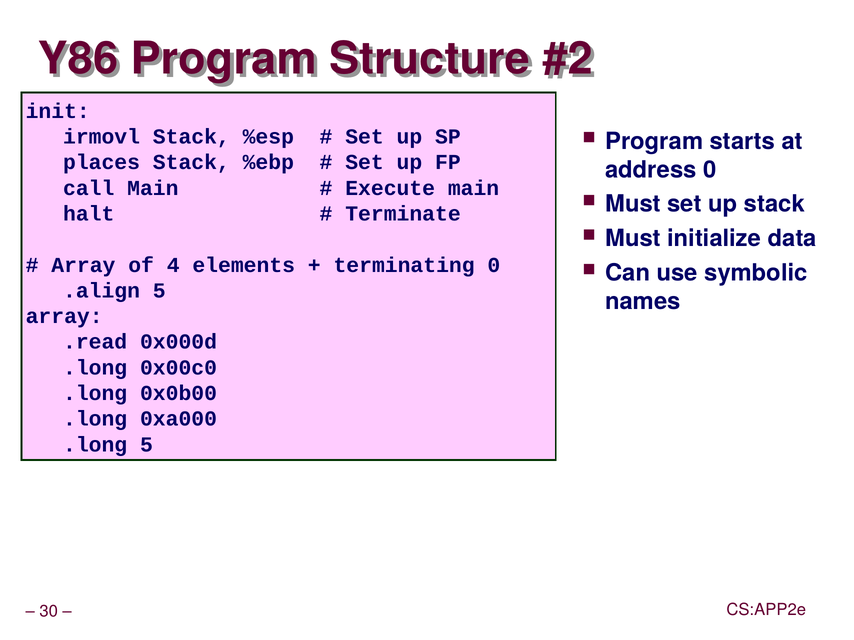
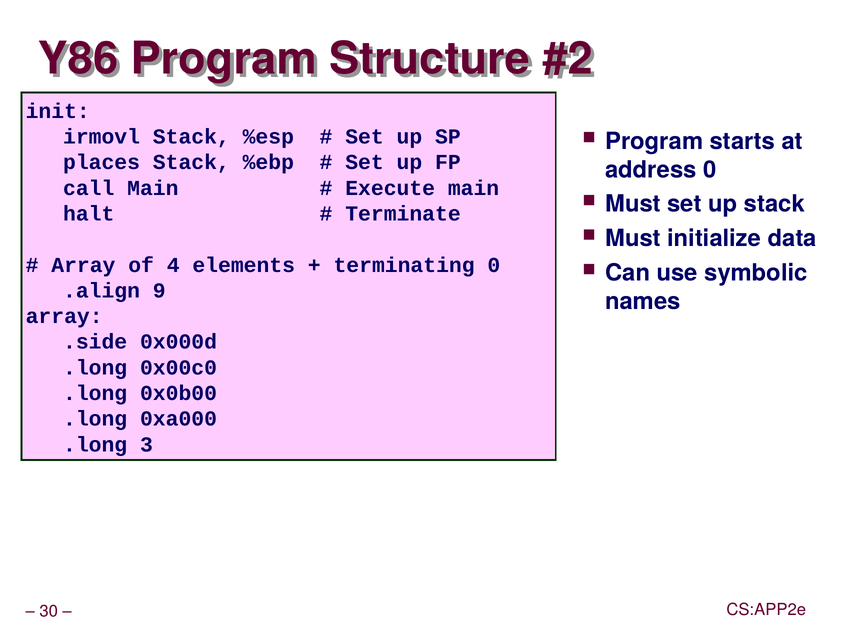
.align 5: 5 -> 9 (159, 291)
.read: .read -> .side (95, 342)
.long 5: 5 -> 3 (146, 445)
